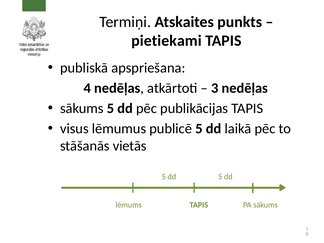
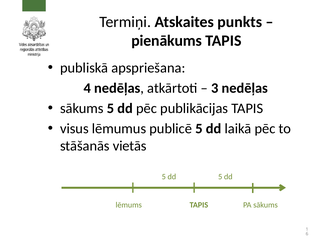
pietiekami: pietiekami -> pienākums (167, 41)
